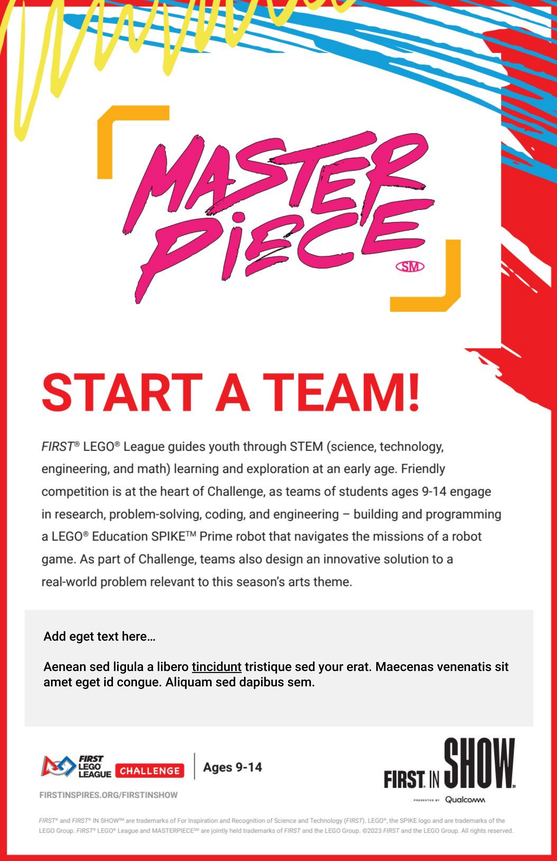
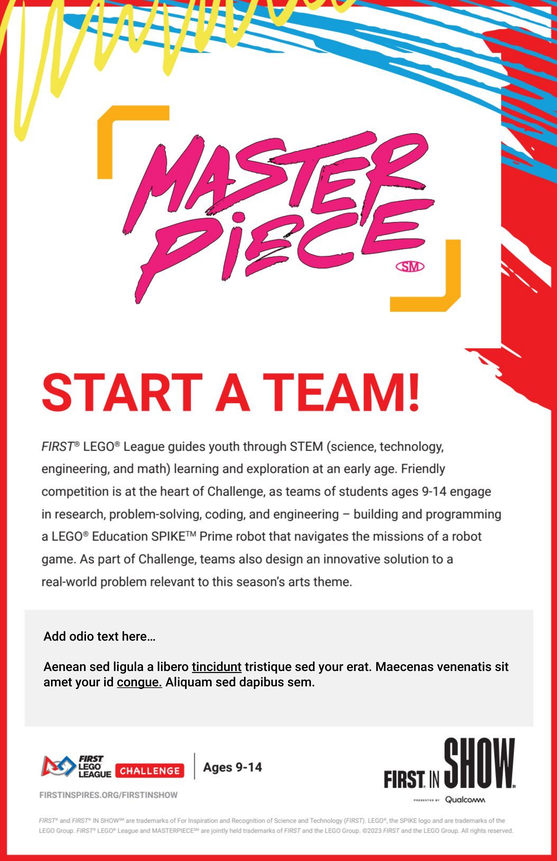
Add eget: eget -> odio (82, 637)
amet eget: eget -> your (88, 682)
congue underline: none -> present (140, 682)
